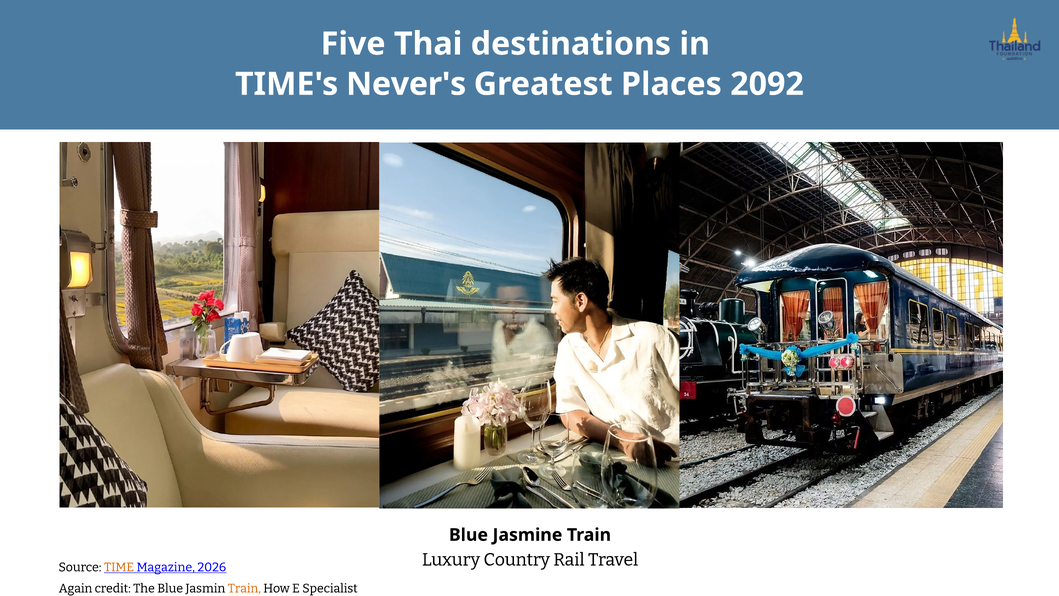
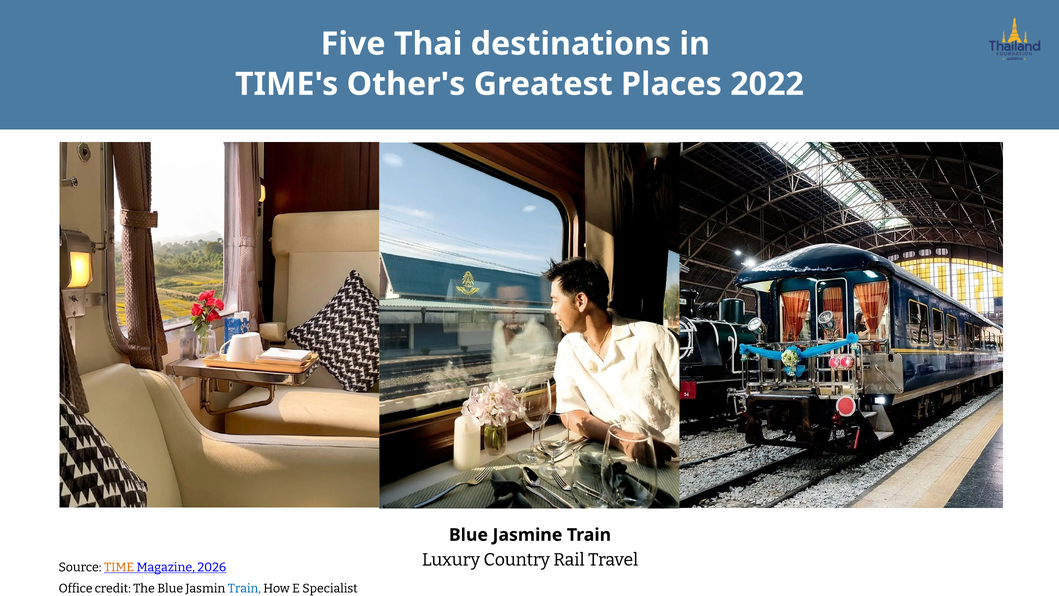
Never's: Never's -> Other's (406, 84)
2092: 2092 -> 2022 (767, 84)
Again: Again -> Office (76, 588)
Train colour: orange -> blue (244, 588)
